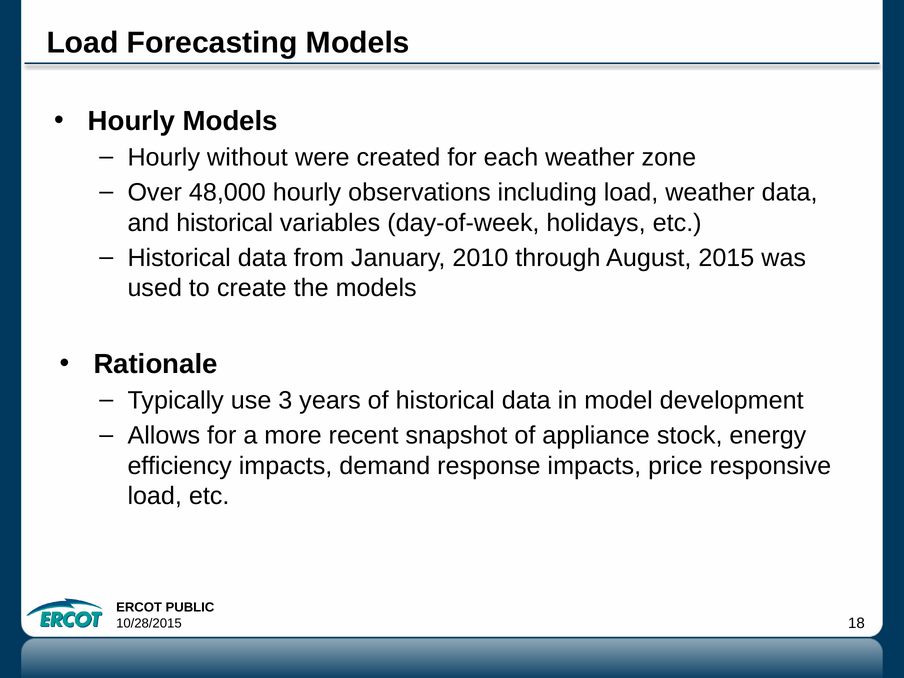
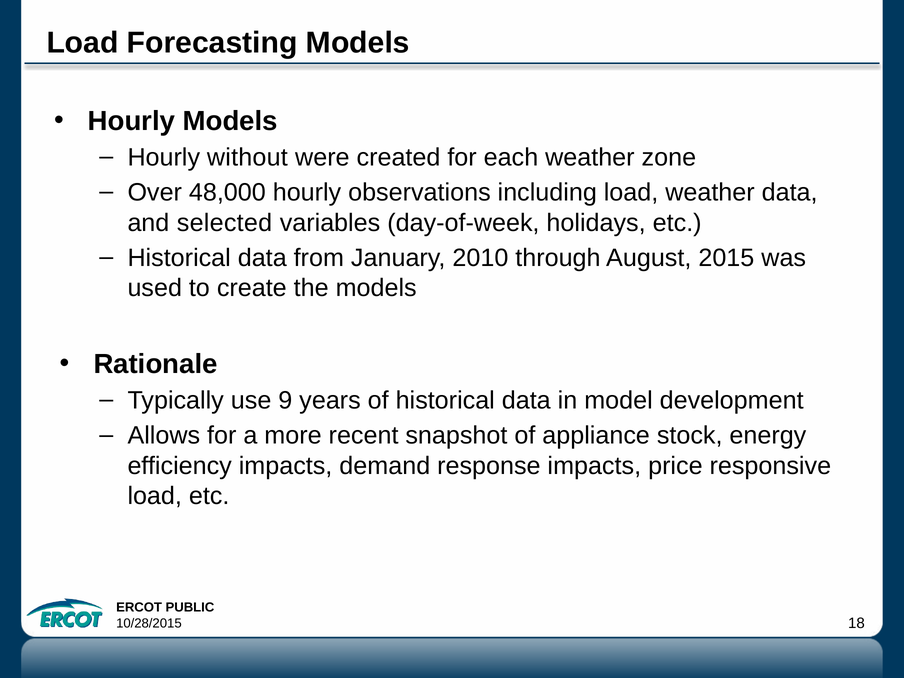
and historical: historical -> selected (224, 223)
3: 3 -> 9 (285, 401)
